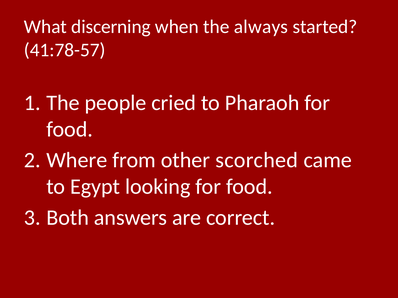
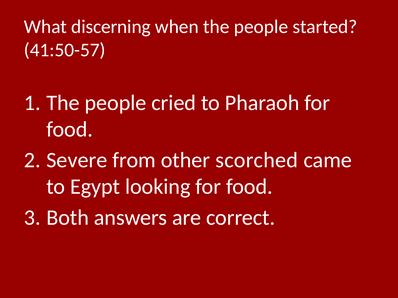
when the always: always -> people (261, 27)
41:78-57: 41:78-57 -> 41:50-57 (65, 50)
Where: Where -> Severe (77, 160)
